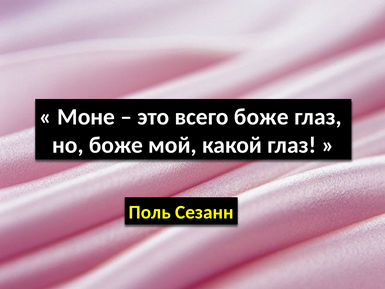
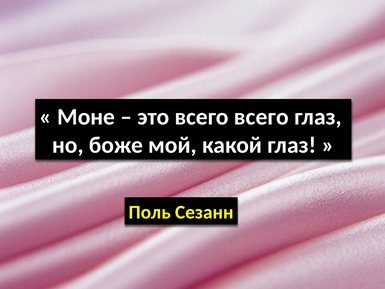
всего боже: боже -> всего (261, 117)
